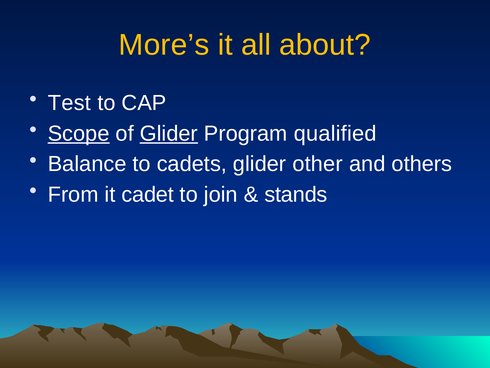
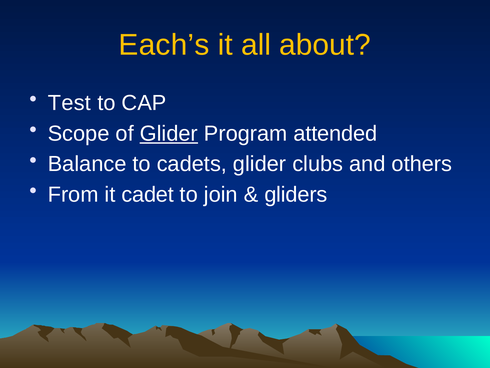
More’s: More’s -> Each’s (164, 45)
Scope underline: present -> none (79, 133)
qualified: qualified -> attended (335, 133)
other: other -> clubs (318, 164)
stands: stands -> gliders (296, 194)
